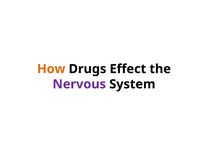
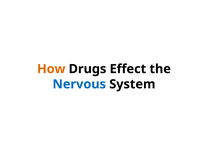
Nervous colour: purple -> blue (79, 84)
